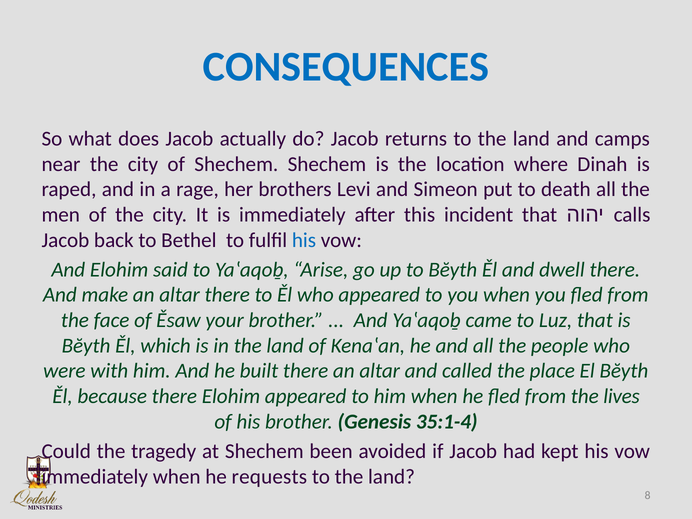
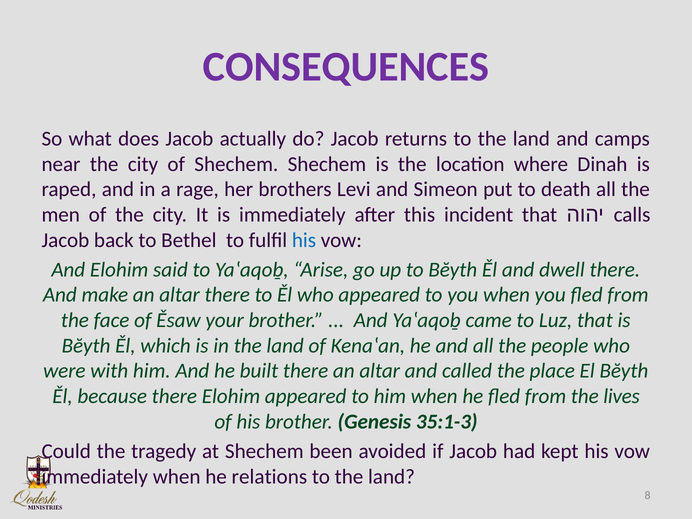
CONSEQUENCES colour: blue -> purple (346, 67)
35:1-4: 35:1-4 -> 35:1-3 (447, 422)
requests: requests -> relations (269, 477)
